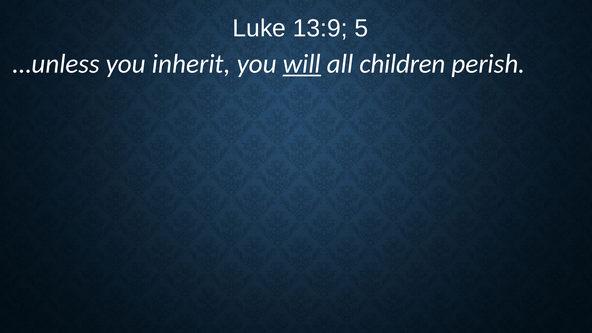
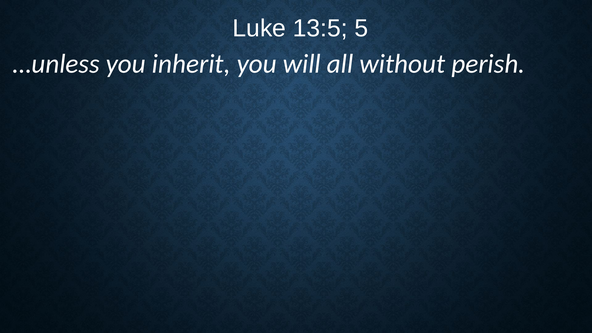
13:9: 13:9 -> 13:5 (320, 28)
will underline: present -> none (302, 64)
children: children -> without (402, 64)
